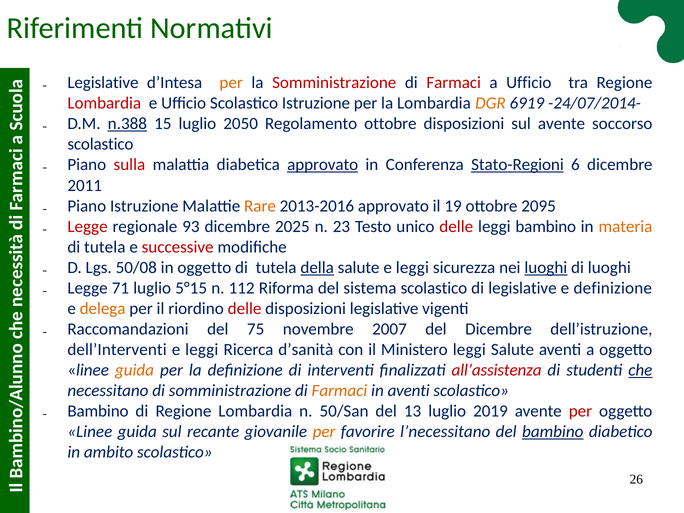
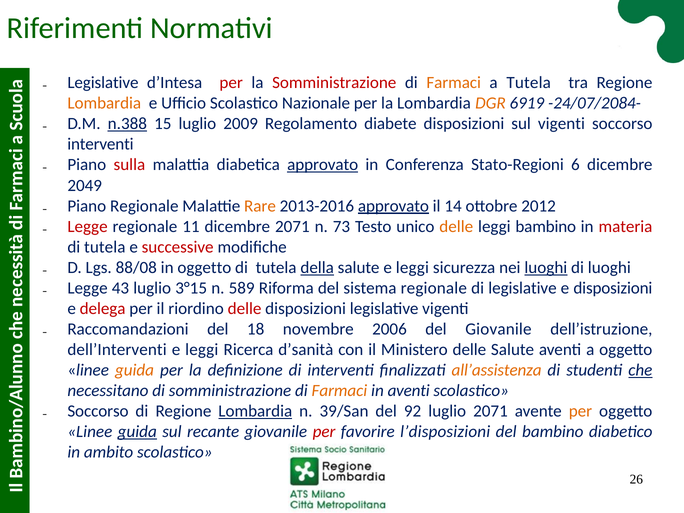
per colour: orange -> red (231, 83)
Farmaci colour: red -> orange (454, 83)
a Ufficio: Ufficio -> Tutela (529, 83)
Lombardia colour: red -> orange (104, 103)
Scolastico Istruzione: Istruzione -> Nazionale (316, 103)
-24/07/2014-: -24/07/2014- -> -24/07/2084- (594, 103)
2050: 2050 -> 2009 (241, 124)
Regolamento ottobre: ottobre -> diabete (390, 124)
sul avente: avente -> vigenti (561, 124)
scolastico: scolastico -> interventi (100, 144)
Stato-Regioni underline: present -> none (517, 165)
2011: 2011 -> 2049 (85, 185)
Piano Istruzione: Istruzione -> Regionale (144, 206)
approvato underline: none -> present (393, 206)
19: 19 -> 14 (453, 206)
2095: 2095 -> 2012 (539, 206)
93: 93 -> 11 (191, 226)
dicembre 2025: 2025 -> 2071 (292, 226)
23: 23 -> 73 (341, 226)
delle colour: red -> orange (456, 226)
materia colour: orange -> red (625, 226)
50/08: 50/08 -> 88/08 (136, 267)
71: 71 -> 43 (120, 288)
5°15: 5°15 -> 3°15 (191, 288)
112: 112 -> 589 (242, 288)
sistema scolastico: scolastico -> regionale (434, 288)
e definizione: definizione -> disposizioni (613, 288)
delega colour: orange -> red (103, 308)
75: 75 -> 18 (256, 329)
2007: 2007 -> 2006 (389, 329)
del Dicembre: Dicembre -> Giovanile (498, 329)
Ministero leggi: leggi -> delle (469, 350)
all’assistenza colour: red -> orange (497, 370)
Bambino: Bambino -> Soccorso (98, 411)
Lombardia underline: none -> present (255, 411)
50/San: 50/San -> 39/San (344, 411)
13: 13 -> 92 (413, 411)
luglio 2019: 2019 -> 2071 (490, 411)
per colour: red -> orange (580, 411)
guida underline: none -> present (137, 432)
per colour: orange -> red (324, 432)
l’necessitano: l’necessitano -> l’disposizioni (445, 432)
bambino underline: present -> none (553, 432)
